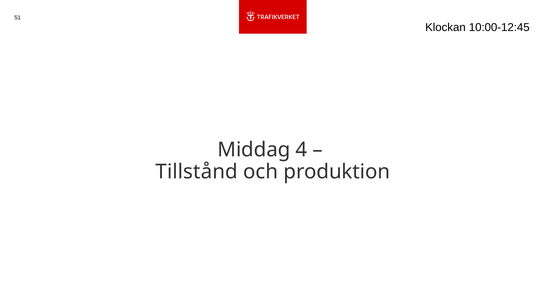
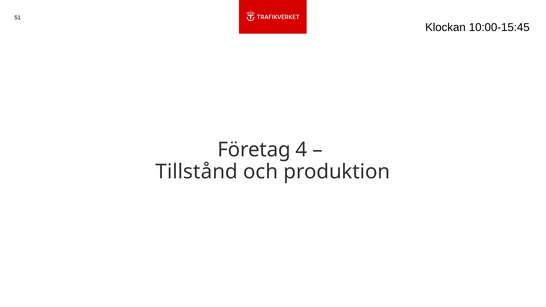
10:00-12:45: 10:00-12:45 -> 10:00-15:45 (499, 28)
Middag: Middag -> Företag (254, 150)
